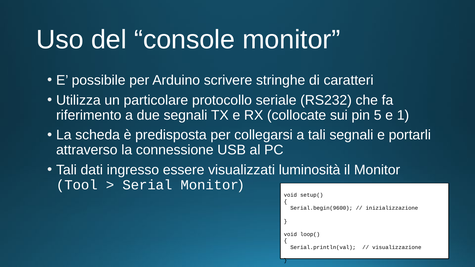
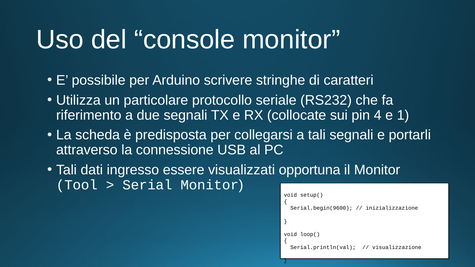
5: 5 -> 4 (378, 115)
luminosità: luminosità -> opportuna (310, 170)
